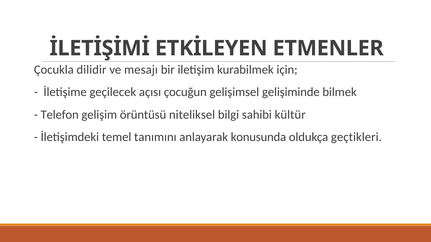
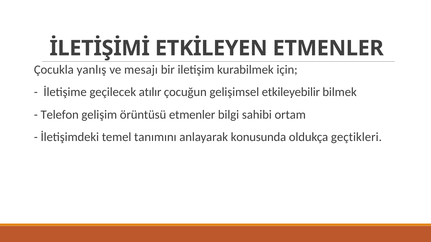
dilidir: dilidir -> yanlış (91, 70)
açısı: açısı -> atılır (150, 92)
gelişiminde: gelişiminde -> etkileyebilir (291, 92)
örüntüsü niteliksel: niteliksel -> etmenler (192, 115)
kültür: kültür -> ortam (290, 115)
